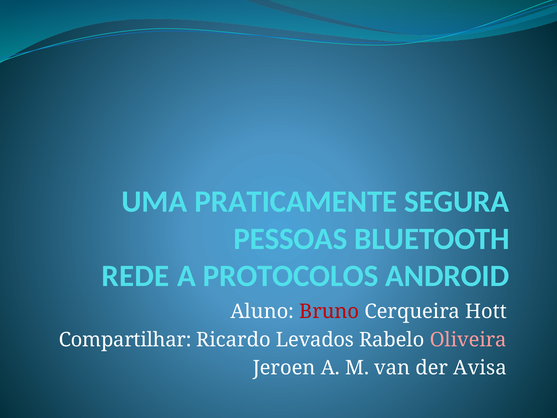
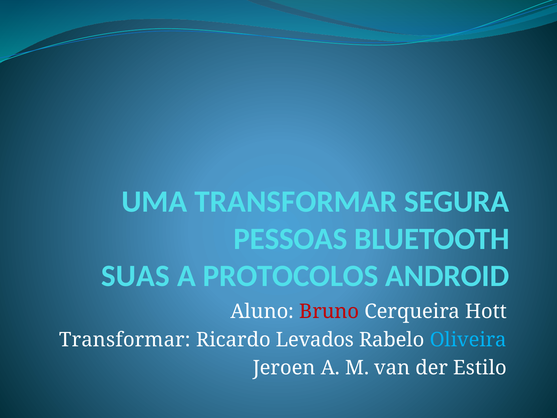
UMA PRATICAMENTE: PRATICAMENTE -> TRANSFORMAR (296, 202)
REDE: REDE -> SUAS (135, 276)
Compartilhar: Compartilhar -> Transformar (125, 340)
Oliveira colour: pink -> light blue (468, 340)
Avisa: Avisa -> Estilo (480, 368)
